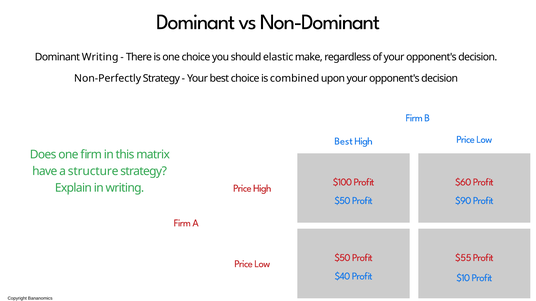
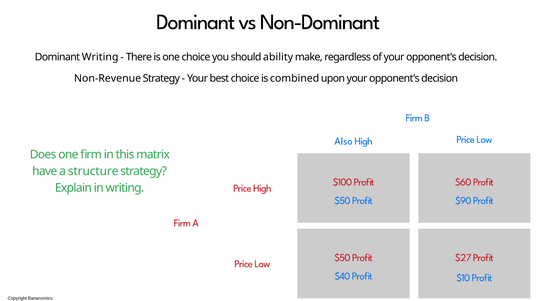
elastic: elastic -> ability (278, 57)
Non-Perfectly: Non-Perfectly -> Non-Revenue (108, 79)
Best: Best -> Also (344, 141)
$55: $55 -> $27 (463, 258)
